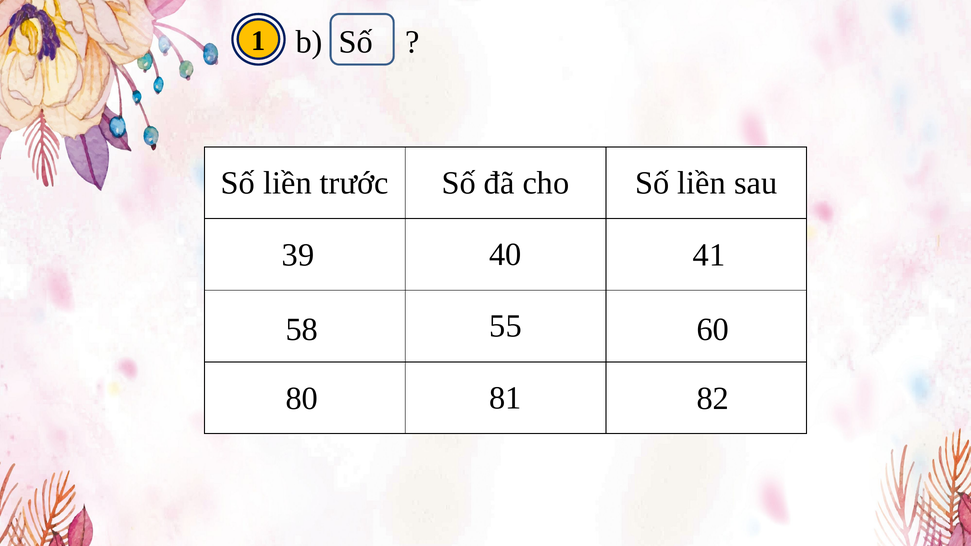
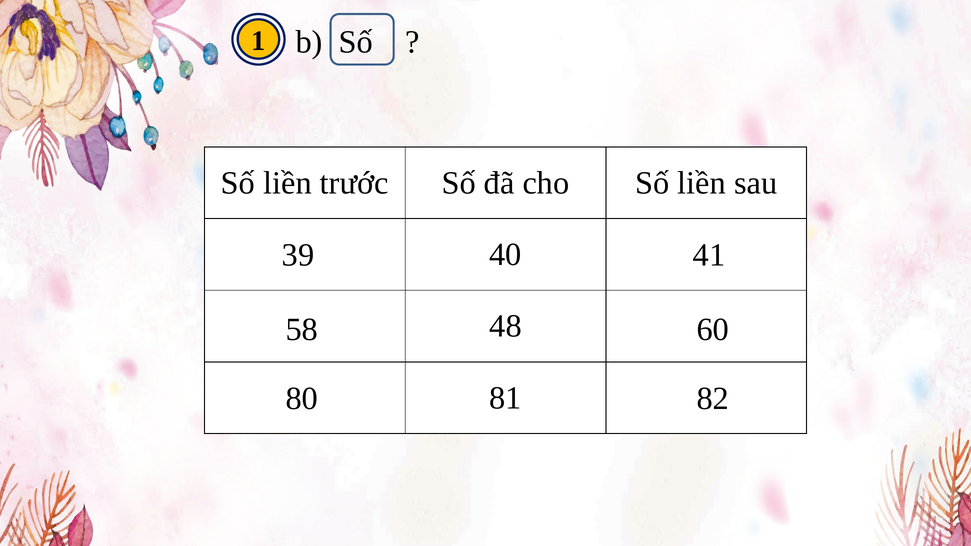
55: 55 -> 48 (506, 326)
